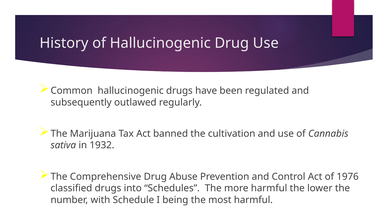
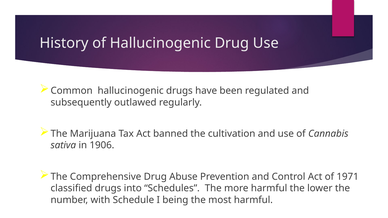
1932: 1932 -> 1906 (102, 145)
1976: 1976 -> 1971 (348, 177)
